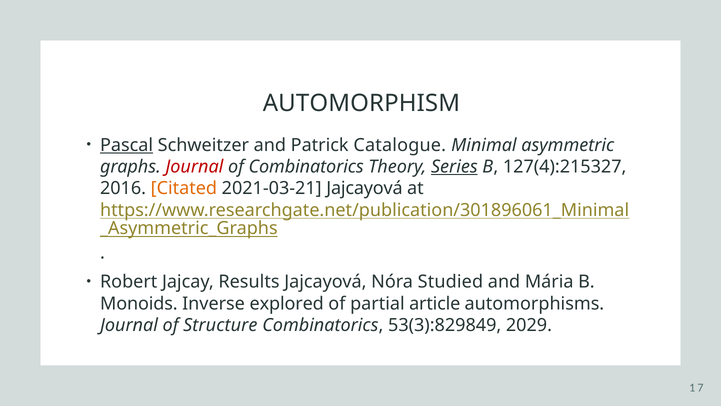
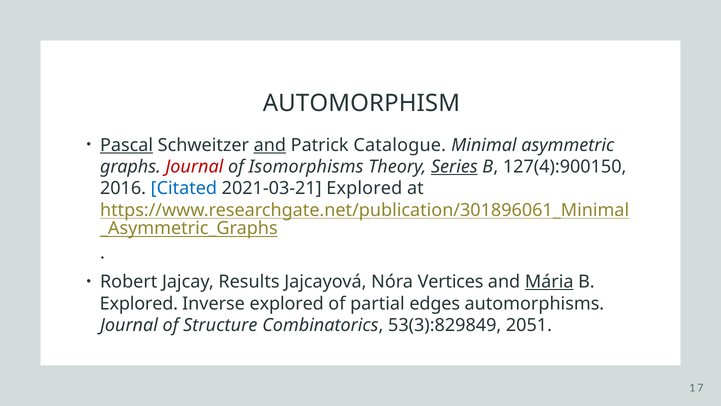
and underline: none -> present (270, 145)
of Combinatorics: Combinatorics -> Isomorphisms (306, 167)
127(4):215327: 127(4):215327 -> 127(4):900150 (565, 167)
Citated colour: orange -> blue (184, 188)
2021-03-21 Jajcayová: Jajcayová -> Explored (364, 188)
Studied: Studied -> Vertices (451, 282)
Mária underline: none -> present (549, 282)
Monoids: Monoids -> Explored (139, 303)
article: article -> edges (435, 303)
2029: 2029 -> 2051 (529, 325)
